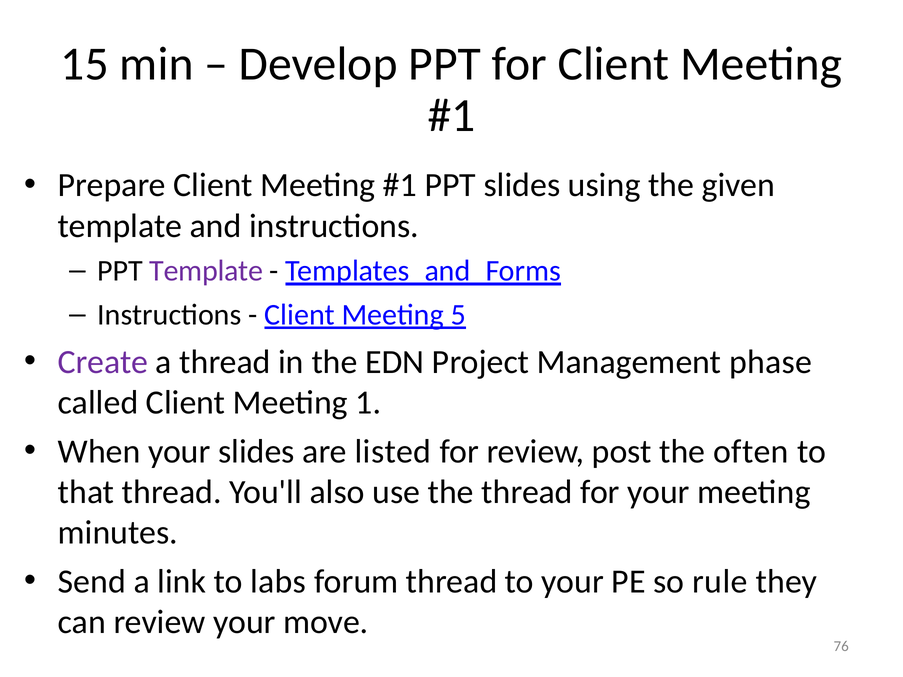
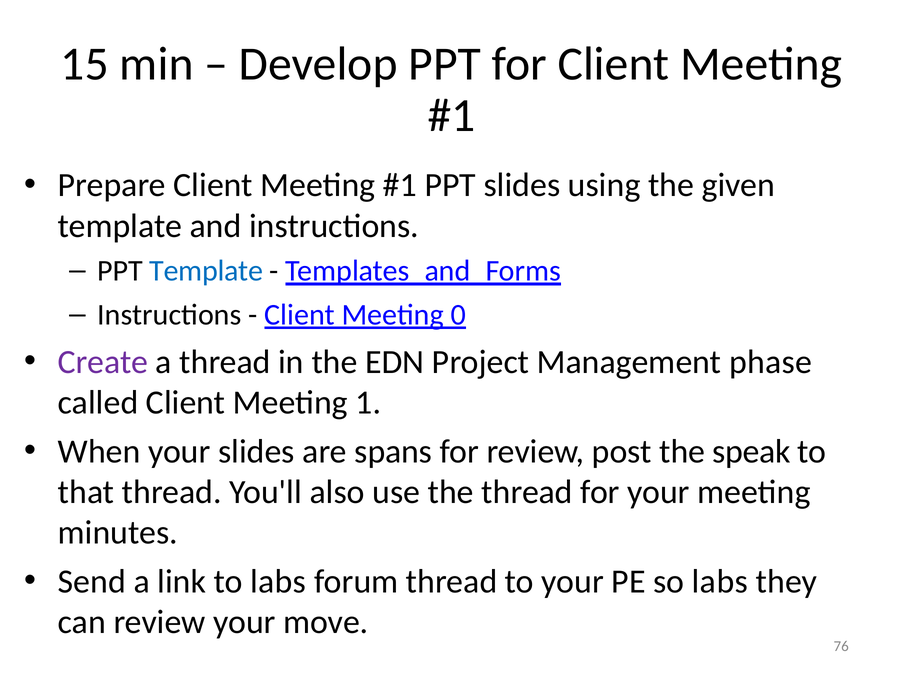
Template colour: purple -> blue (206, 271)
5: 5 -> 0 (458, 315)
listed: listed -> spans (393, 452)
often: often -> speak (751, 452)
so rule: rule -> labs (720, 582)
